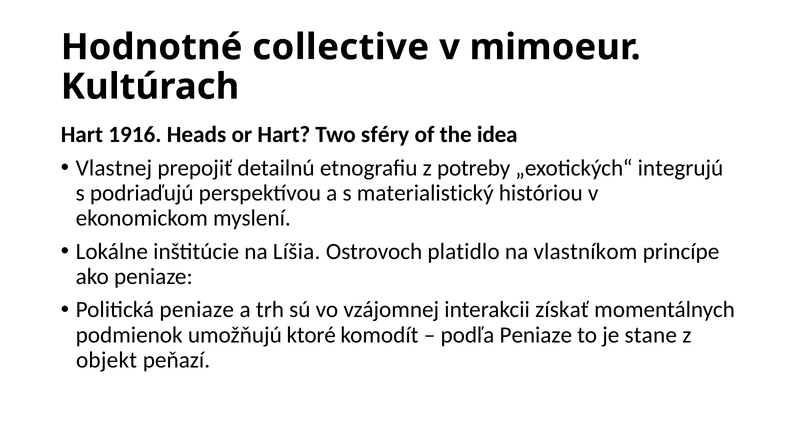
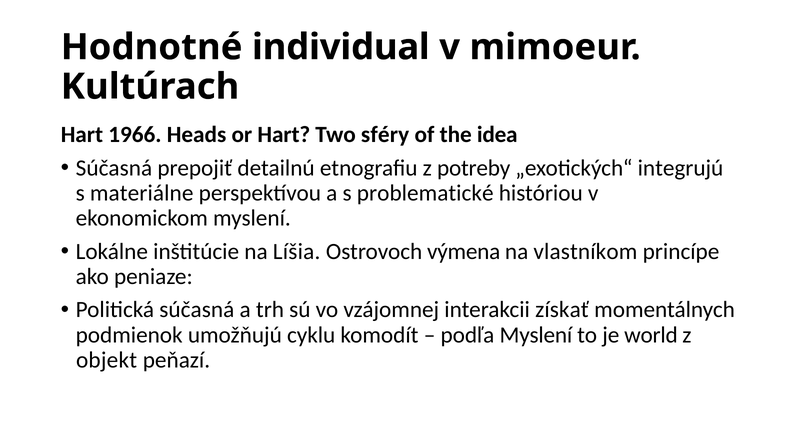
collective: collective -> individual (341, 47)
1916: 1916 -> 1966 (135, 135)
Vlastnej: Vlastnej -> Súčasná (114, 168)
podriaďujú: podriaďujú -> materiálne (142, 193)
materialistický: materialistický -> problematické (425, 193)
platidlo: platidlo -> výmena (464, 252)
Politická peniaze: peniaze -> súčasná (197, 310)
ktoré: ktoré -> cyklu (311, 335)
podľa Peniaze: Peniaze -> Myslení (536, 335)
stane: stane -> world (651, 335)
